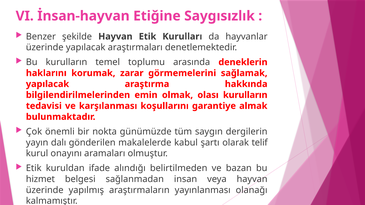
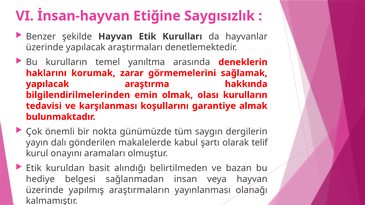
toplumu: toplumu -> yanıltma (147, 62)
ifade: ifade -> basit (99, 168)
hizmet: hizmet -> hediye (40, 179)
